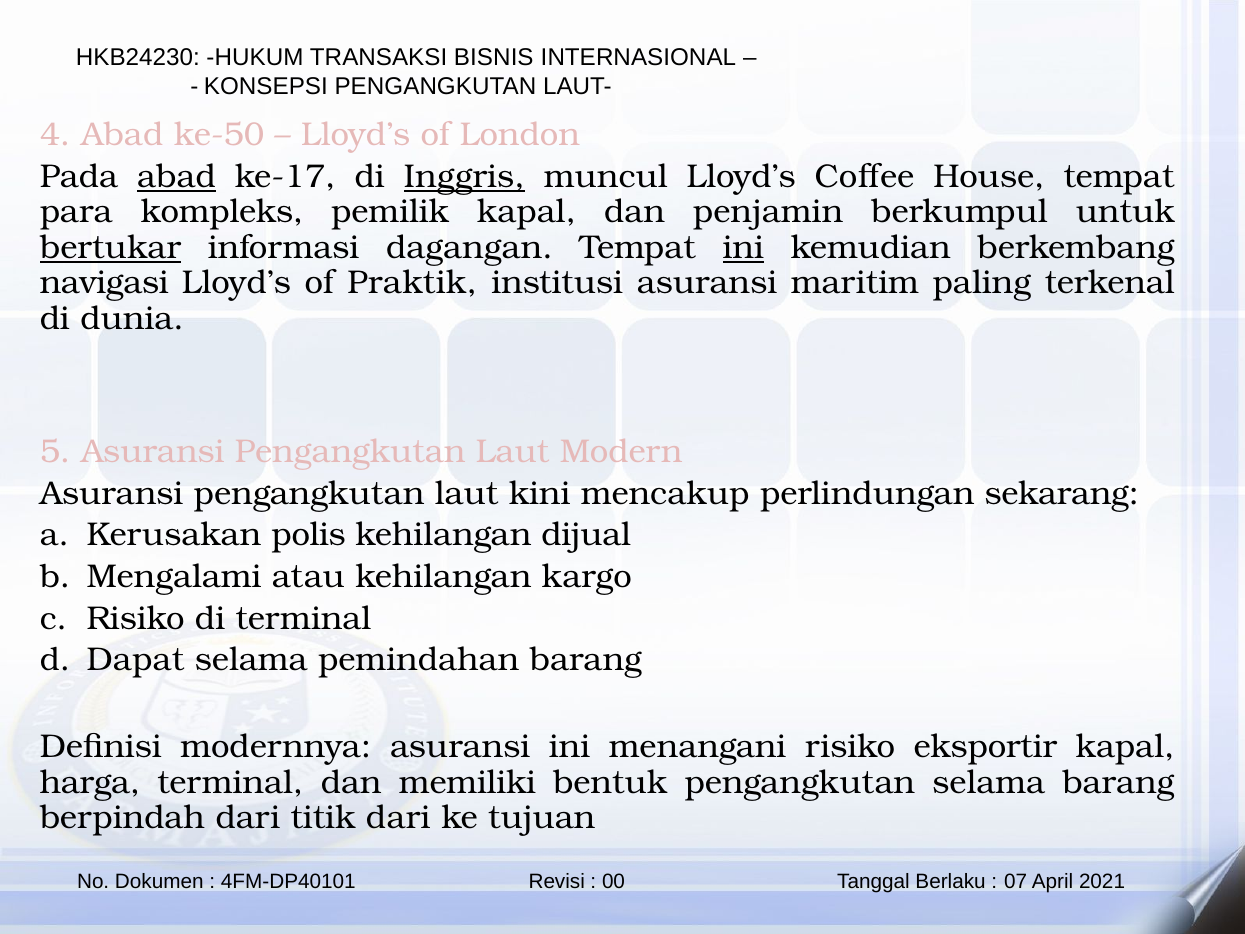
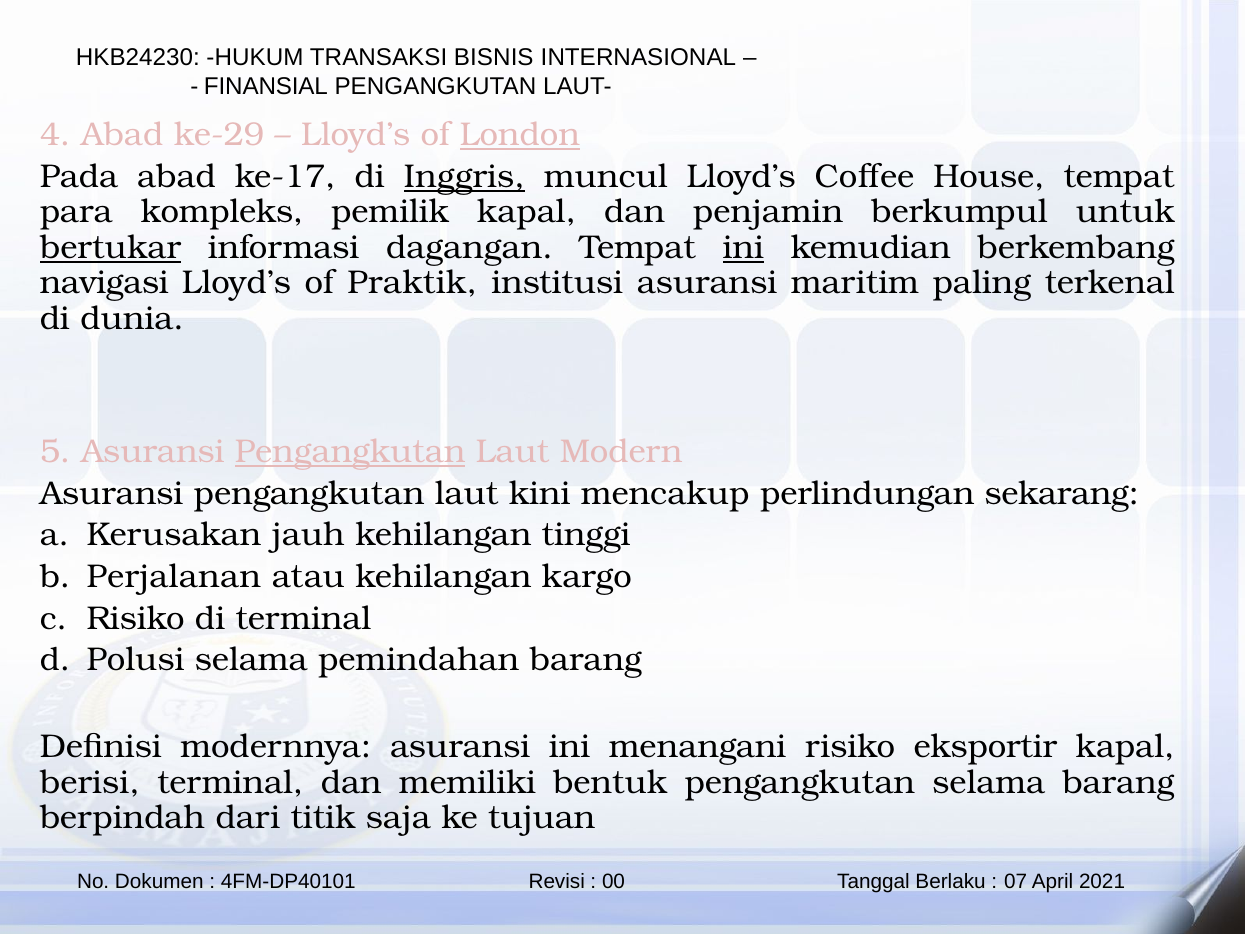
KONSEPSI: KONSEPSI -> FINANSIAL (266, 87)
ke-50: ke-50 -> ke-29 (219, 135)
London underline: none -> present (520, 135)
abad underline: present -> none (177, 177)
Pengangkutan underline: none -> present (350, 451)
polis: polis -> jauh (308, 535)
dijual: dijual -> tinggi (586, 535)
Mengalami: Mengalami -> Perjalanan (174, 576)
Dapat: Dapat -> Polusi (136, 660)
harga: harga -> berisi (90, 782)
titik dari: dari -> saja (398, 818)
